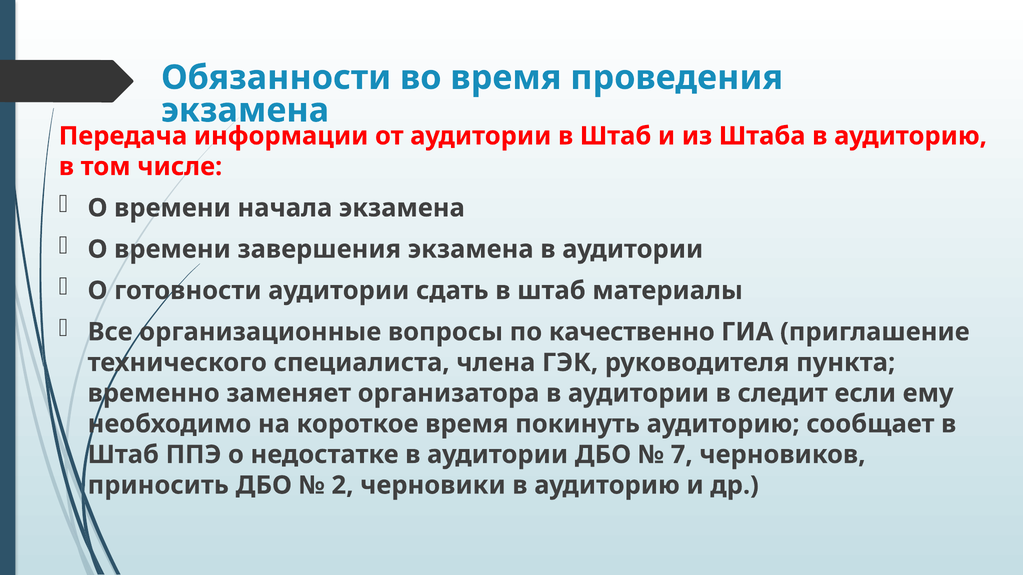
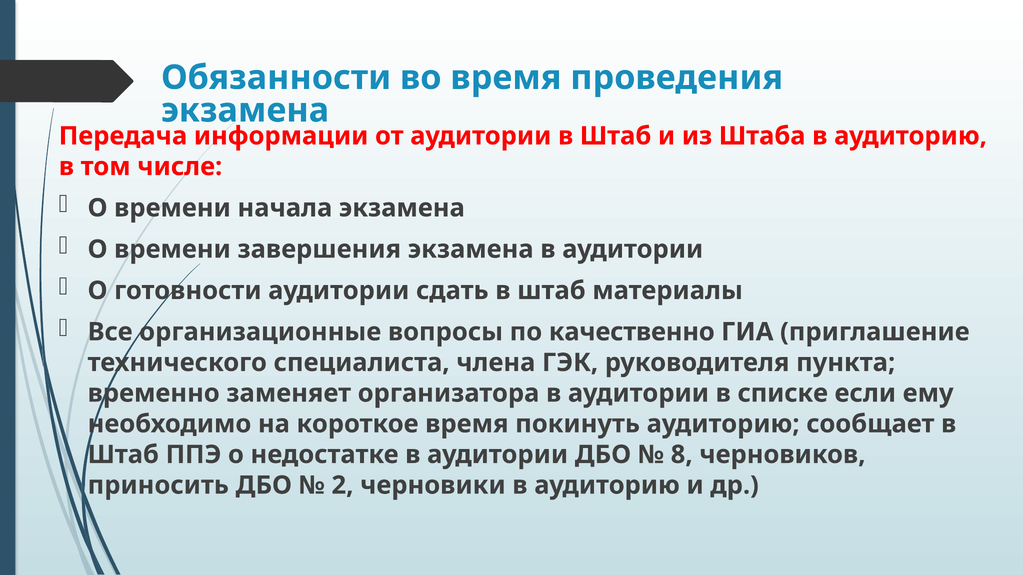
следит: следит -> списке (783, 394)
7: 7 -> 8 (682, 455)
